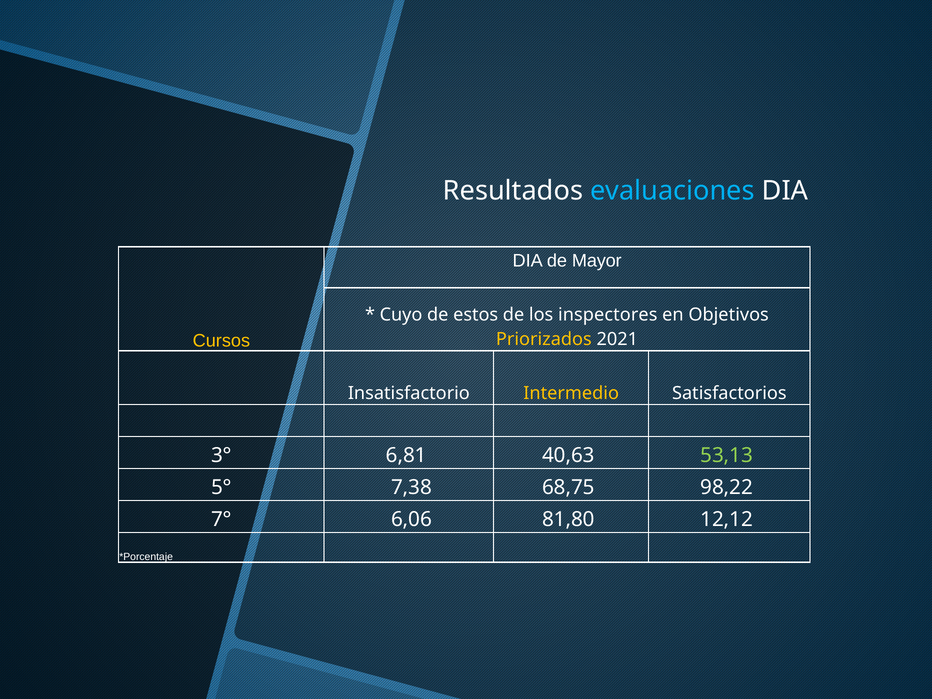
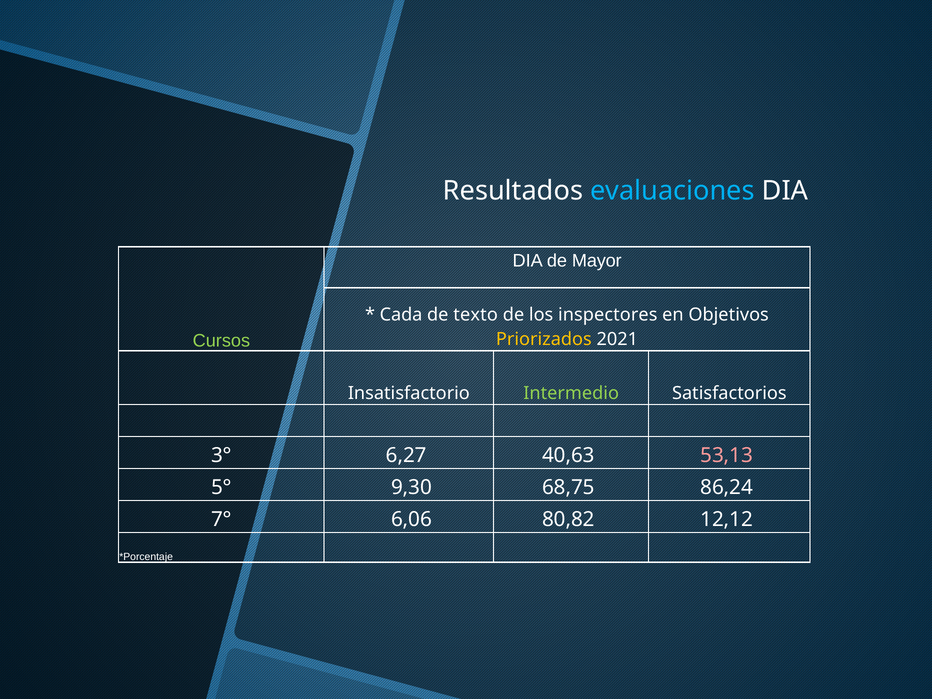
Cuyo: Cuyo -> Cada (401, 315)
estos: estos -> texto (476, 315)
Cursos colour: yellow -> light green (221, 341)
Intermedio colour: yellow -> light green (571, 393)
6,81: 6,81 -> 6,27 (406, 456)
53,13 colour: light green -> pink (727, 456)
7,38: 7,38 -> 9,30 (412, 488)
98,22: 98,22 -> 86,24 (727, 488)
81,80: 81,80 -> 80,82 (568, 520)
